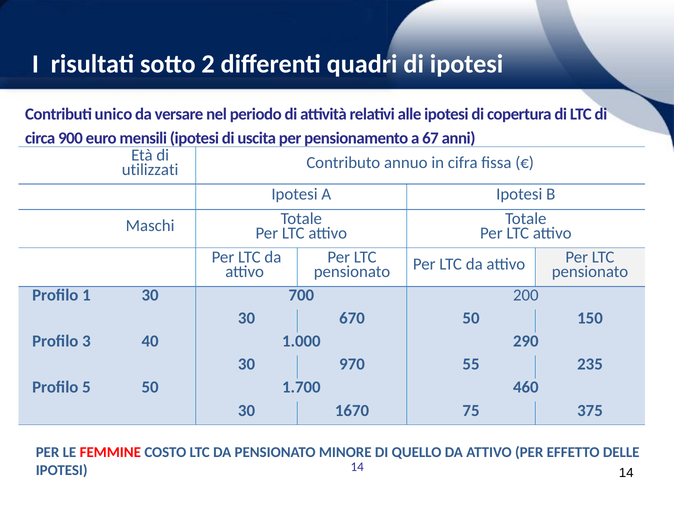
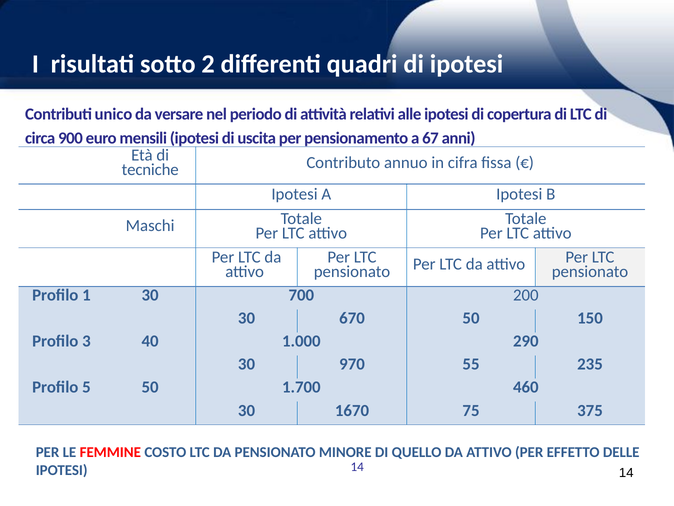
utilizzati: utilizzati -> tecniche (150, 170)
